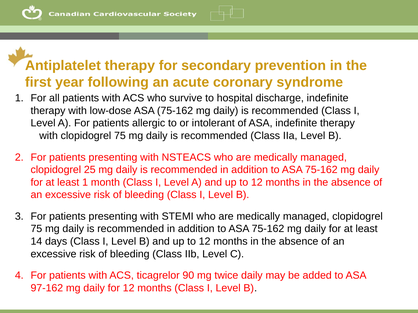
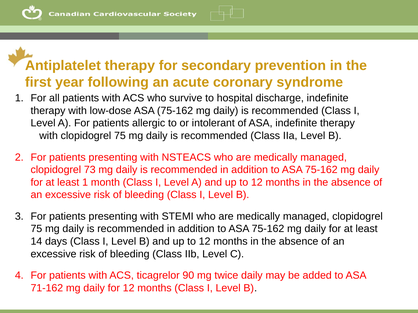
25: 25 -> 73 (90, 170)
97-162: 97-162 -> 71-162 (47, 288)
